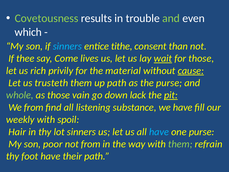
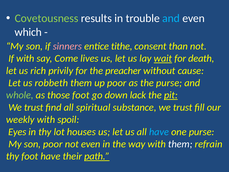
and colour: light green -> light blue (171, 18)
sinners colour: light blue -> pink (67, 46)
If thee: thee -> with (25, 58)
for those: those -> death (201, 58)
material: material -> preacher (123, 71)
cause underline: present -> none (191, 71)
trusteth: trusteth -> robbeth (51, 83)
up path: path -> poor (117, 83)
those vain: vain -> foot (81, 95)
from: from -> trust (34, 107)
listening: listening -> spiritual (93, 107)
substance we have: have -> trust (183, 107)
Hair: Hair -> Eyes (17, 132)
lot sinners: sinners -> houses (81, 132)
not from: from -> even (91, 144)
them colour: light green -> white (180, 144)
path underline: none -> present (97, 156)
